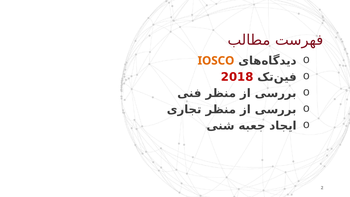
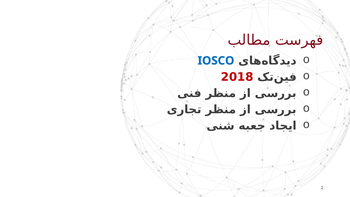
IOSCO colour: orange -> blue (216, 61)
